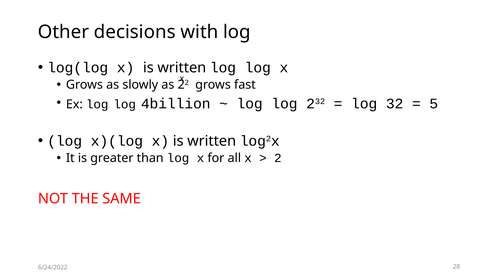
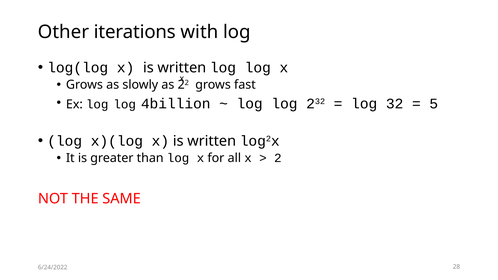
decisions: decisions -> iterations (135, 32)
